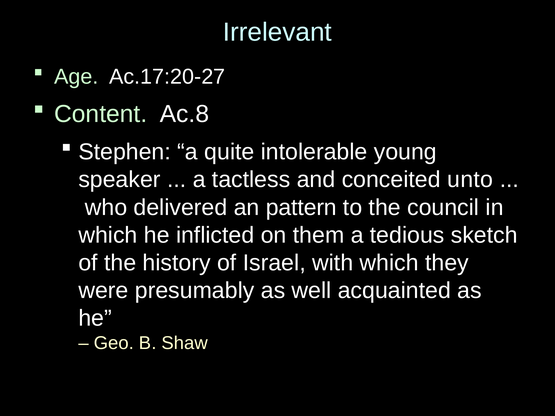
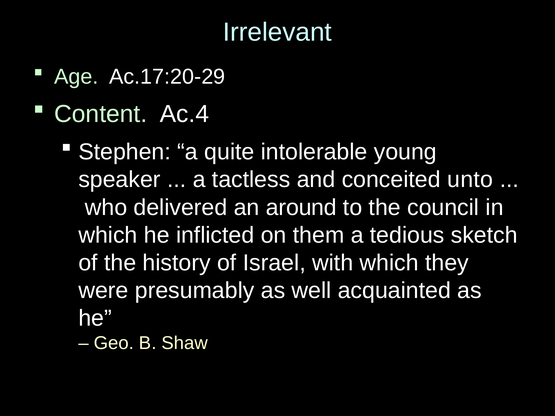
Ac.17:20-27: Ac.17:20-27 -> Ac.17:20-29 (167, 77)
Ac.8: Ac.8 -> Ac.4 (184, 114)
pattern: pattern -> around (301, 208)
